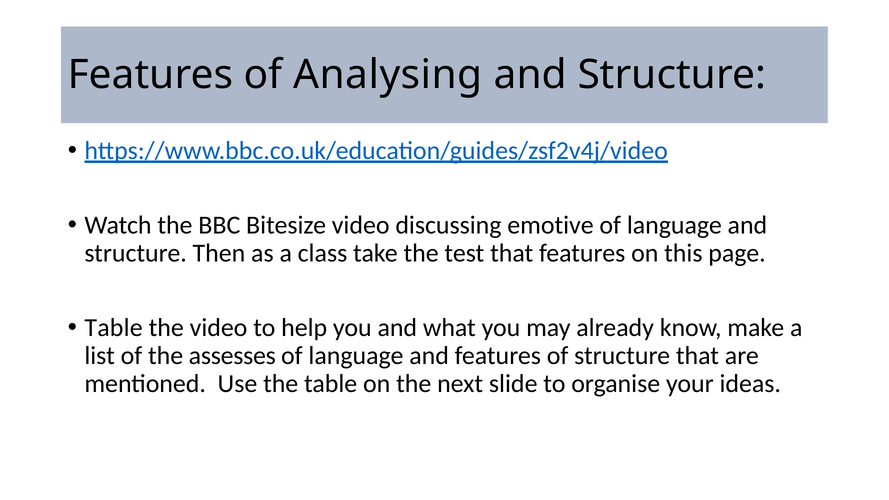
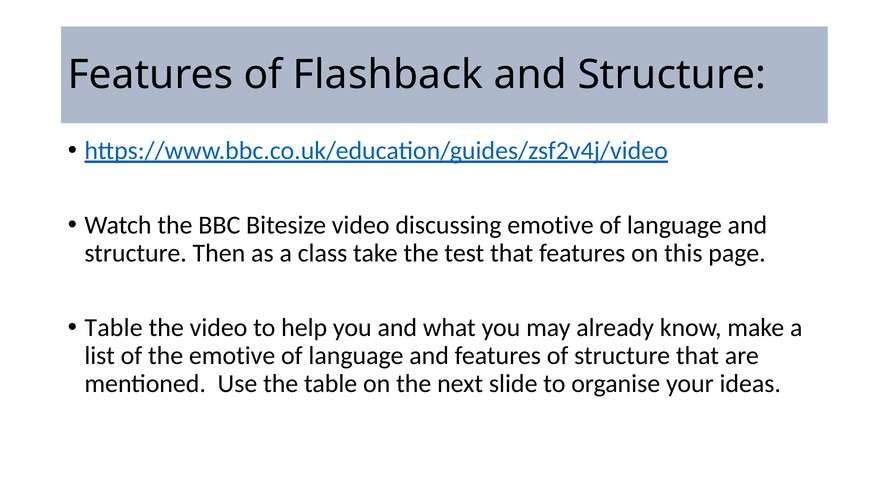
Analysing: Analysing -> Flashback (388, 75)
the assesses: assesses -> emotive (232, 356)
